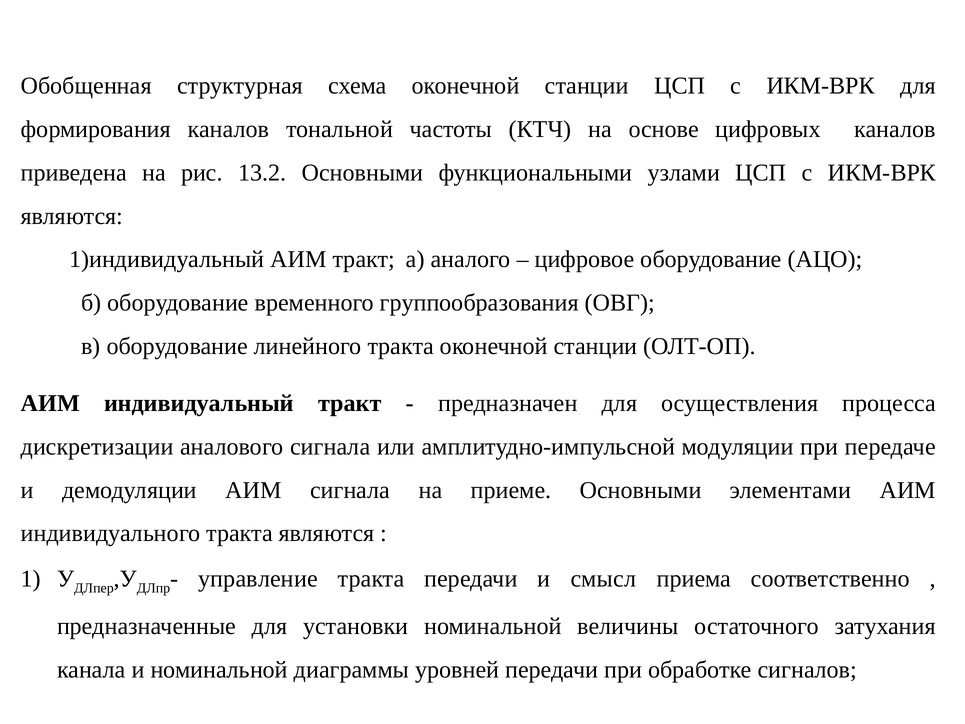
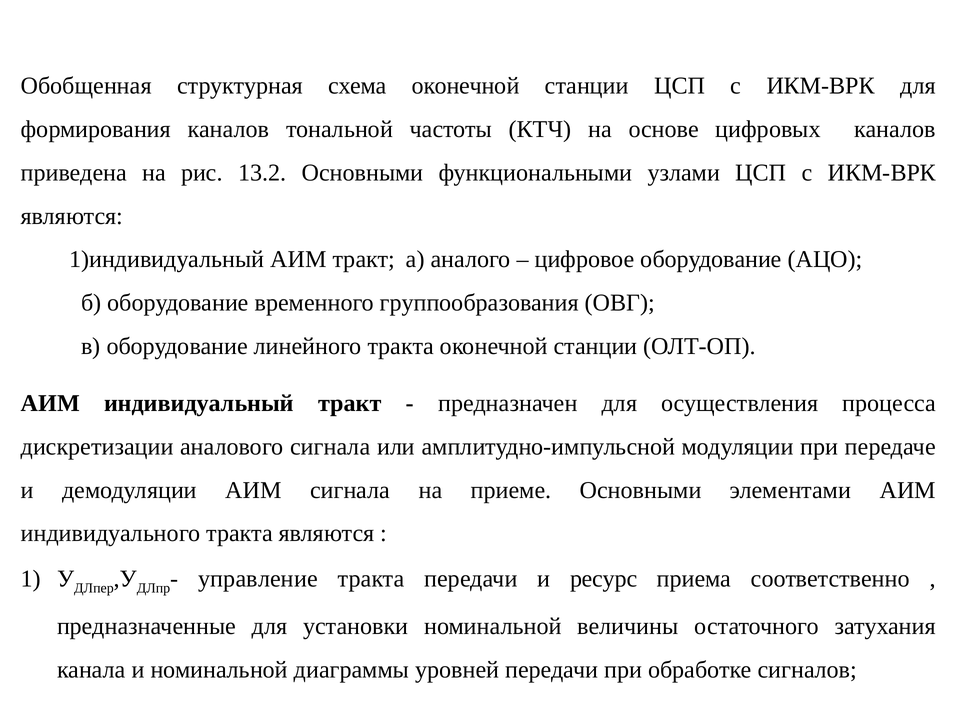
смысл: смысл -> ресурс (604, 579)
